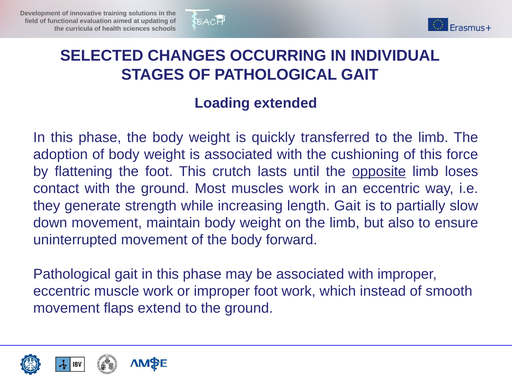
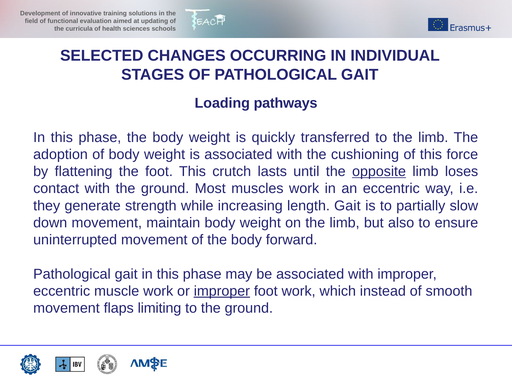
extended: extended -> pathways (286, 103)
improper underline: none -> present (222, 291)
extend: extend -> limiting (159, 308)
